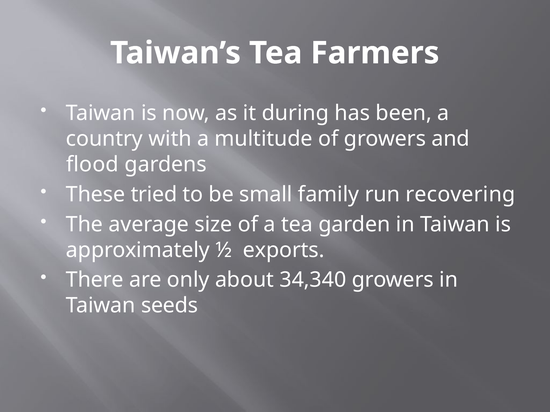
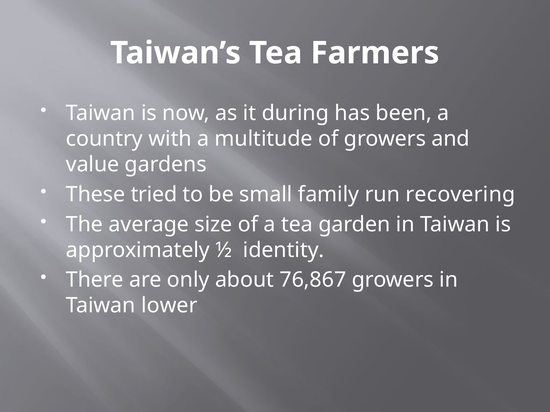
flood: flood -> value (93, 165)
exports: exports -> identity (284, 250)
34,340: 34,340 -> 76,867 (313, 280)
seeds: seeds -> lower (169, 306)
